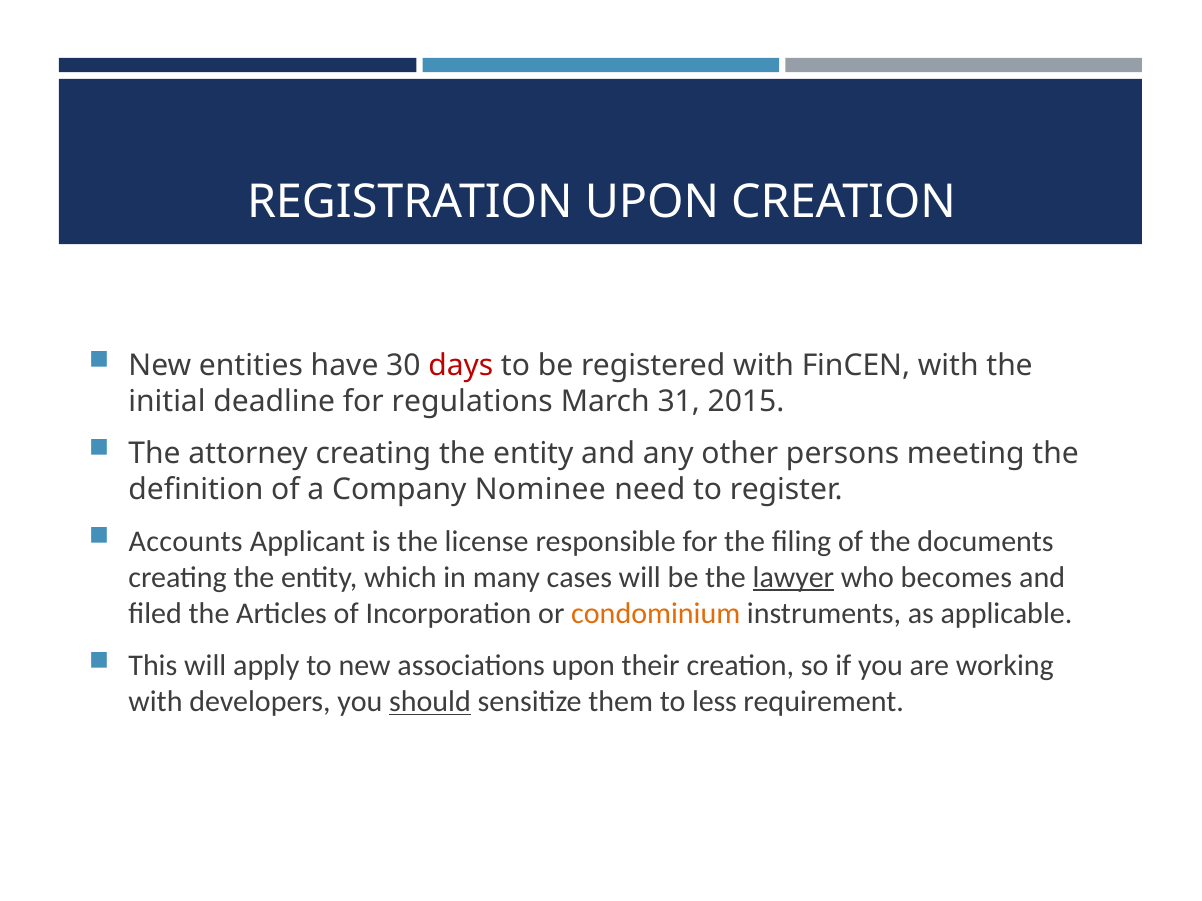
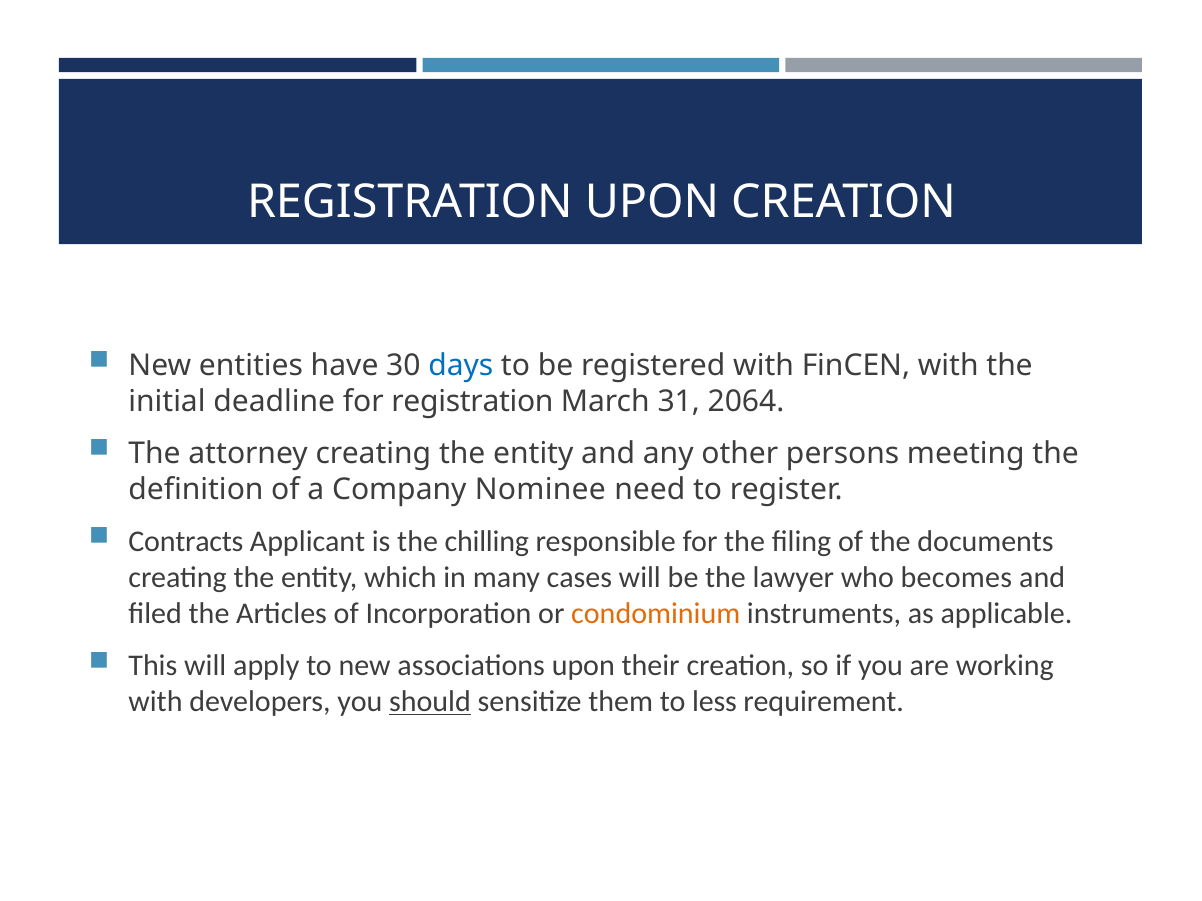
days colour: red -> blue (461, 365)
for regulations: regulations -> registration (472, 401)
2015: 2015 -> 2064 (746, 401)
Accounts: Accounts -> Contracts (186, 542)
license: license -> chilling (487, 542)
lawyer underline: present -> none (793, 578)
